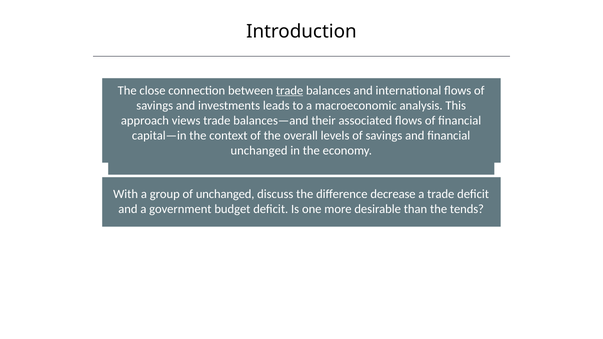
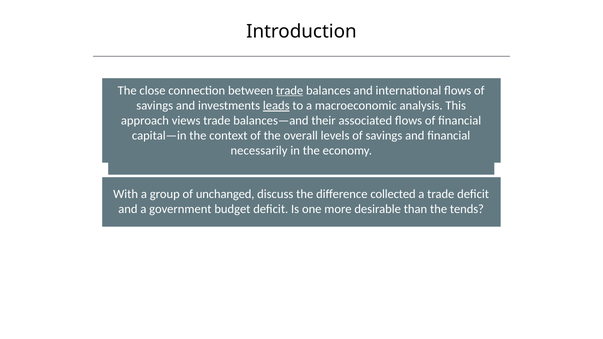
leads underline: none -> present (276, 106)
unchanged: unchanged -> necessarily (259, 151)
decrease: decrease -> collected (393, 194)
